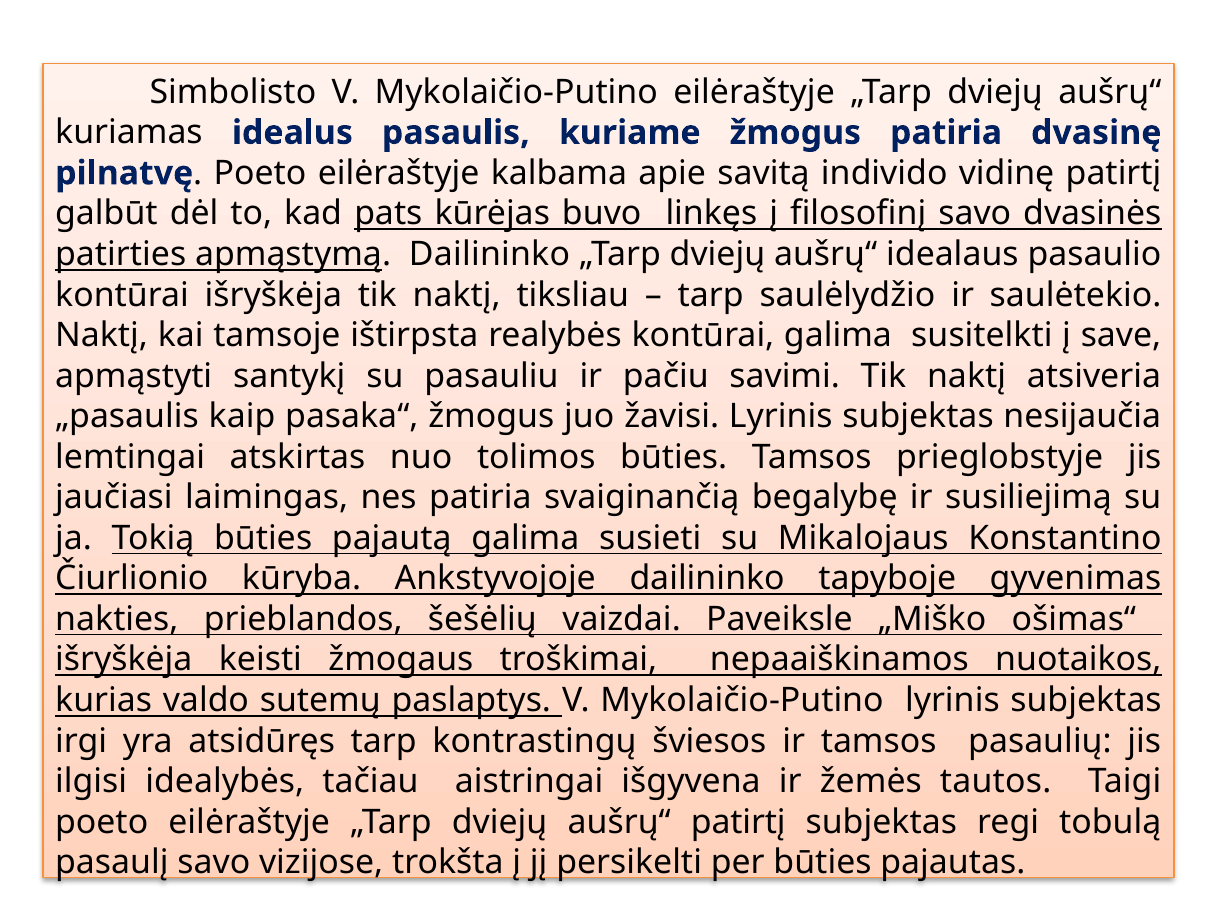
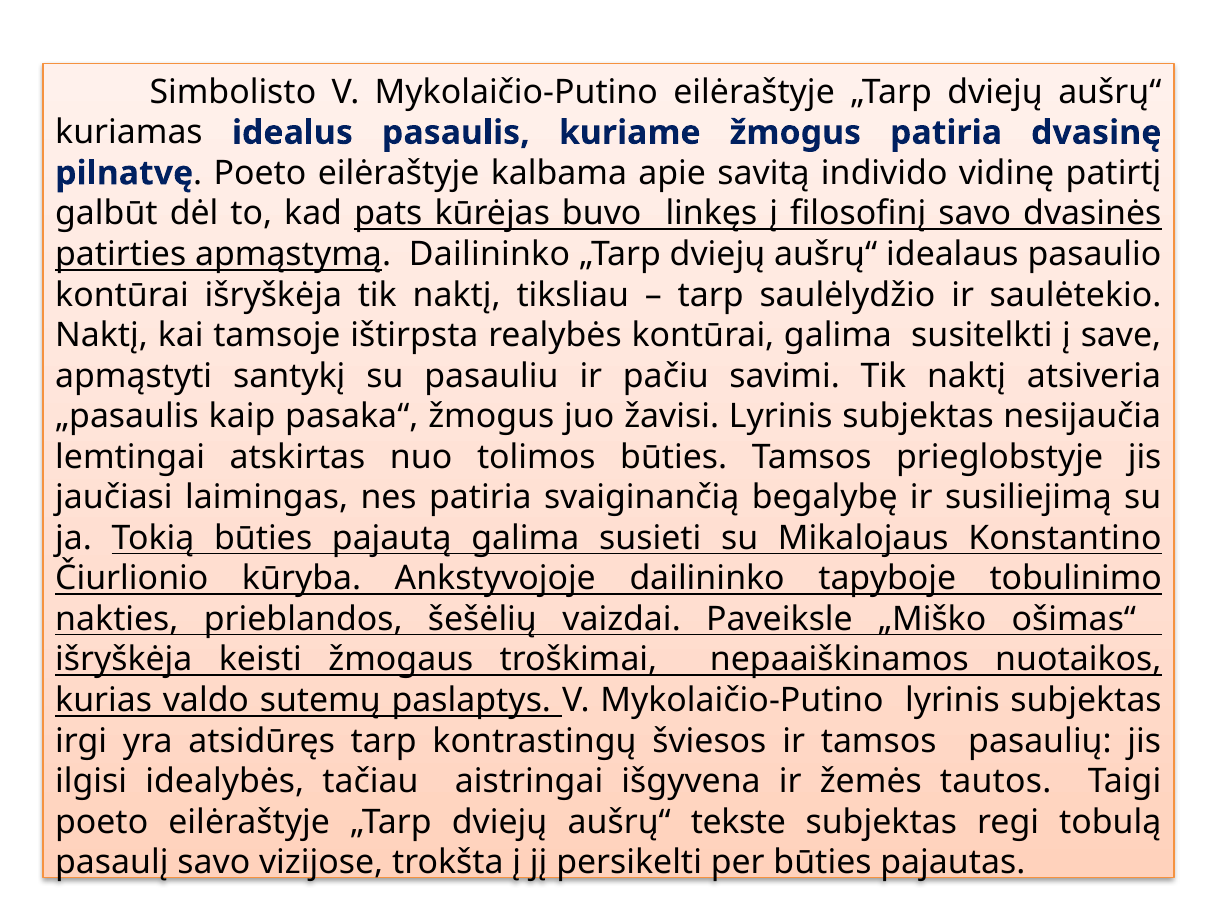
gyvenimas: gyvenimas -> tobulinimo (1076, 579)
aušrų“ patirtį: patirtį -> tekste (738, 823)
